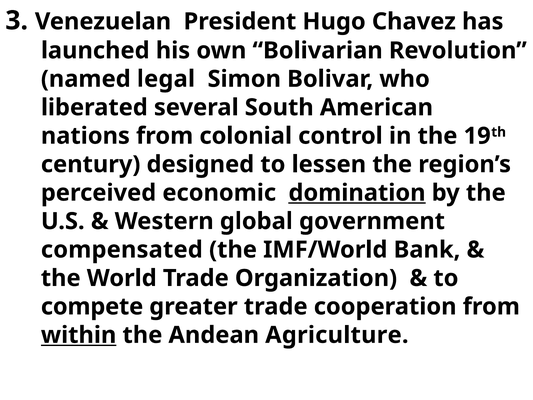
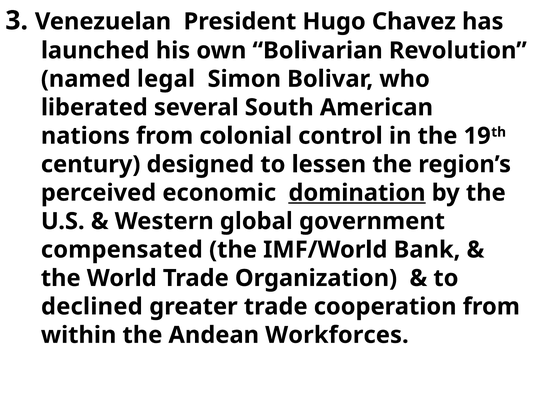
compete: compete -> declined (92, 306)
within underline: present -> none (79, 335)
Agriculture: Agriculture -> Workforces (337, 335)
